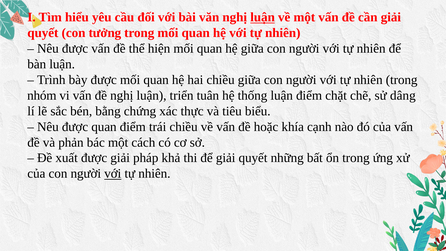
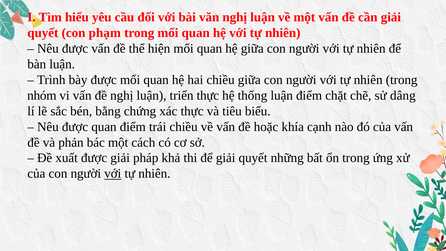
luận underline: present -> none (263, 17)
tưởng: tưởng -> phạm (105, 33)
triển tuân: tuân -> thực (208, 95)
